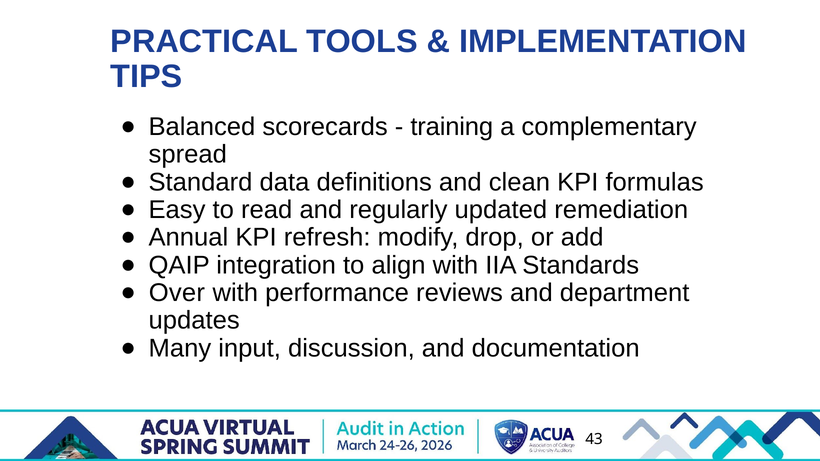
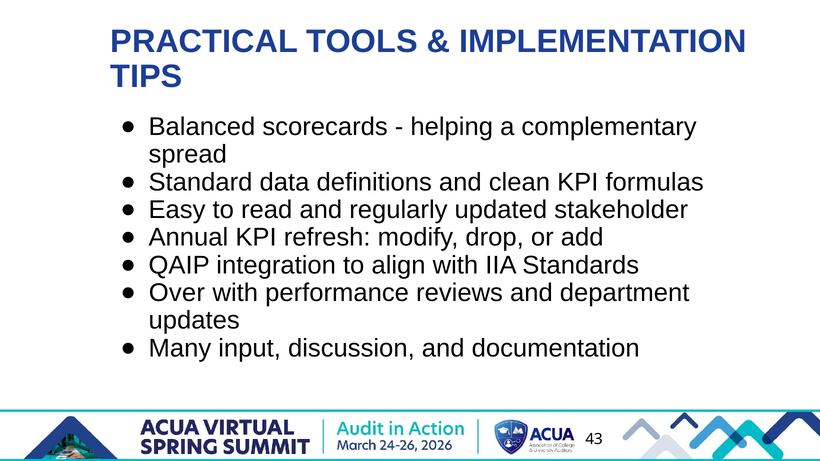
training: training -> helping (452, 127)
remediation: remediation -> stakeholder (621, 210)
